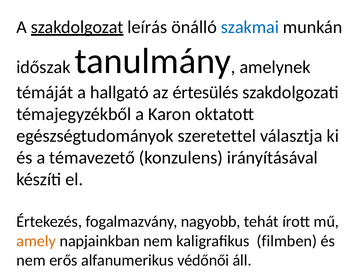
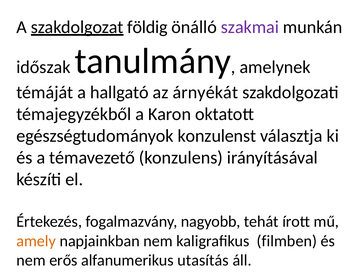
leírás: leírás -> földig (147, 27)
szakmai colour: blue -> purple (250, 27)
értesülés: értesülés -> árnyékát (205, 92)
szeretettel: szeretettel -> konzulenst (217, 136)
védőnői: védőnői -> utasítás (203, 260)
